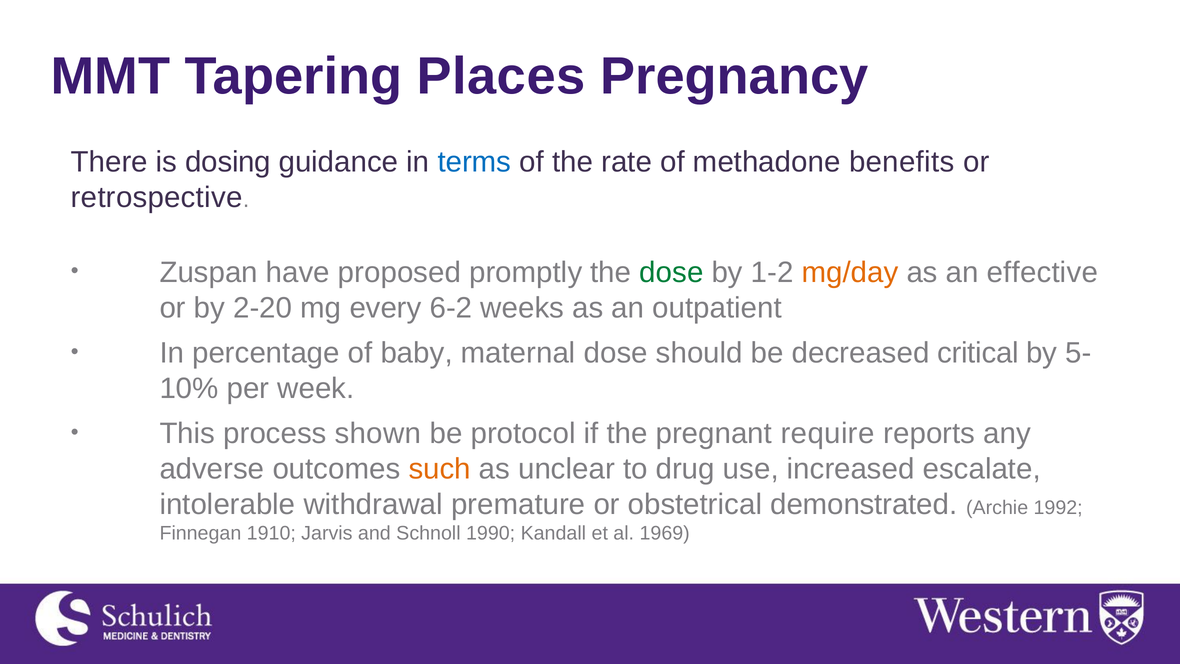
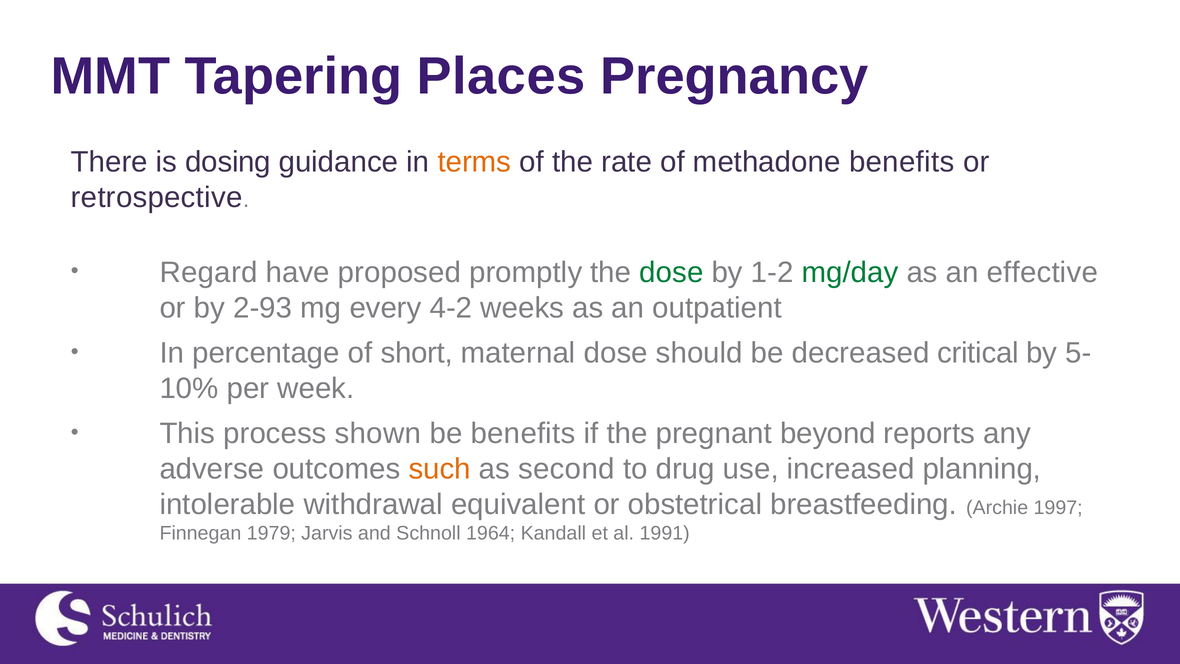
terms colour: blue -> orange (474, 162)
Zuspan: Zuspan -> Regard (209, 272)
mg/day colour: orange -> green (850, 272)
2-20: 2-20 -> 2-93 (263, 308)
6-2: 6-2 -> 4-2 (451, 308)
baby: baby -> short (417, 353)
be protocol: protocol -> benefits (523, 434)
require: require -> beyond (828, 434)
unclear: unclear -> second (566, 469)
escalate: escalate -> planning (982, 469)
premature: premature -> equivalent (518, 504)
demonstrated: demonstrated -> breastfeeding (864, 504)
1992: 1992 -> 1997 (1058, 508)
1910: 1910 -> 1979 (271, 533)
1990: 1990 -> 1964 (491, 533)
1969: 1969 -> 1991 (665, 533)
